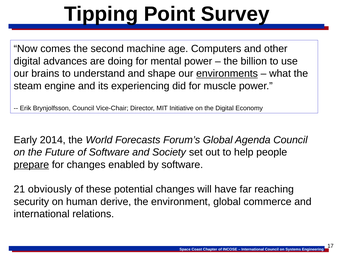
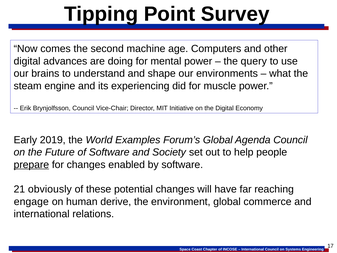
billion: billion -> query (254, 61)
environments underline: present -> none (227, 73)
2014: 2014 -> 2019 (53, 140)
Forecasts: Forecasts -> Examples (138, 140)
security: security -> engage (31, 201)
